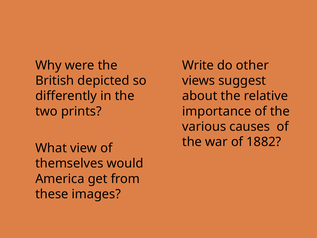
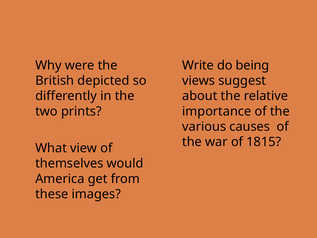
other: other -> being (253, 65)
1882: 1882 -> 1815 (264, 142)
